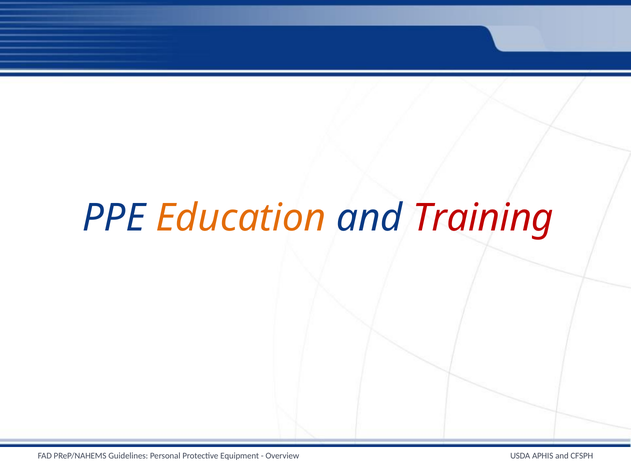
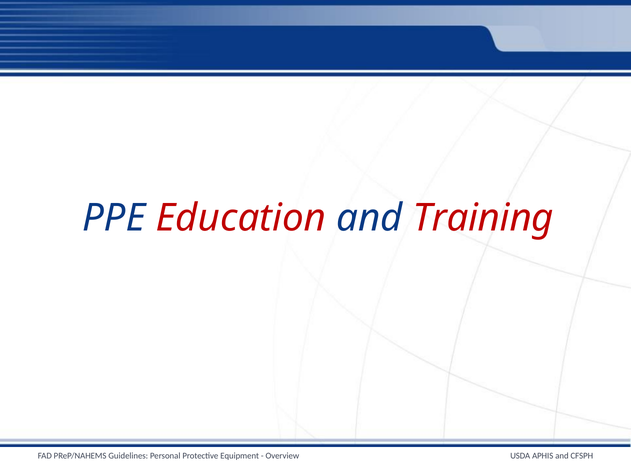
Education colour: orange -> red (241, 218)
